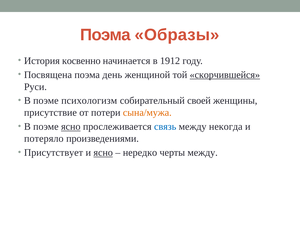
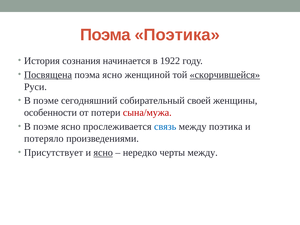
Поэма Образы: Образы -> Поэтика (177, 35)
косвенно: косвенно -> сознания (81, 61)
1912: 1912 -> 1922 (170, 61)
Посвящена underline: none -> present (48, 75)
поэма день: день -> ясно (112, 75)
психологизм: психологизм -> сегодняшний (89, 101)
присутствие: присутствие -> особенности (50, 113)
сына/мужа colour: orange -> red (147, 113)
ясно underline: present -> none (71, 127)
между некогда: некогда -> поэтика (226, 127)
